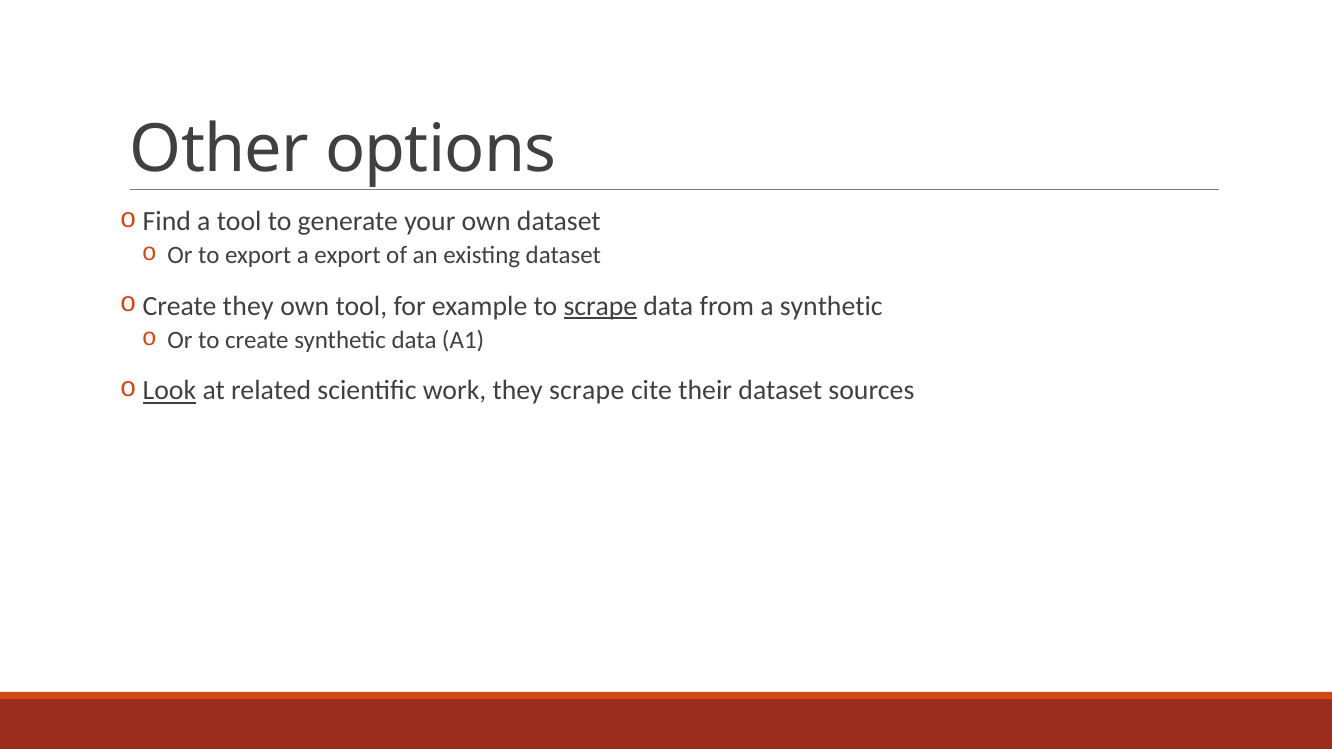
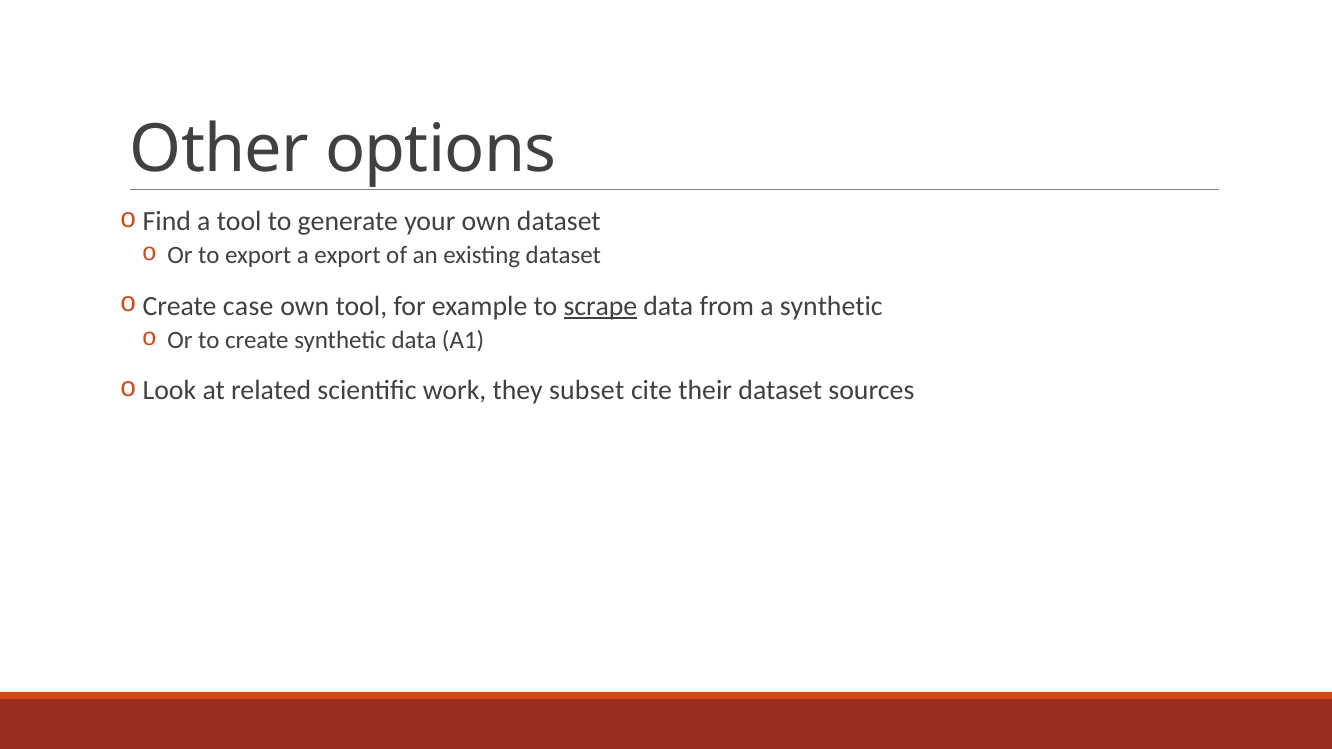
Create they: they -> case (248, 306)
Look underline: present -> none (169, 391)
they scrape: scrape -> subset (587, 391)
